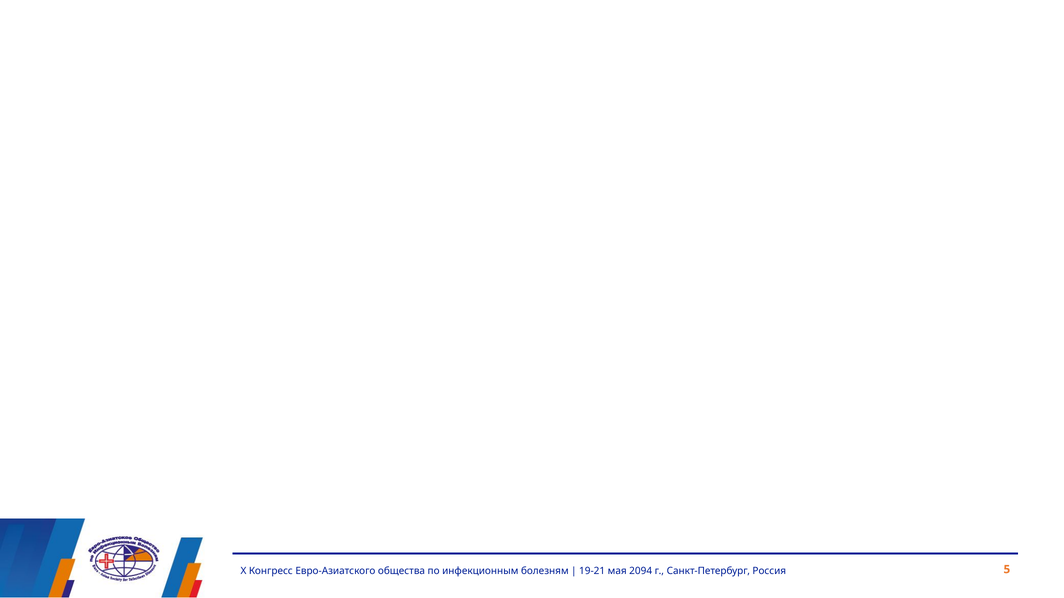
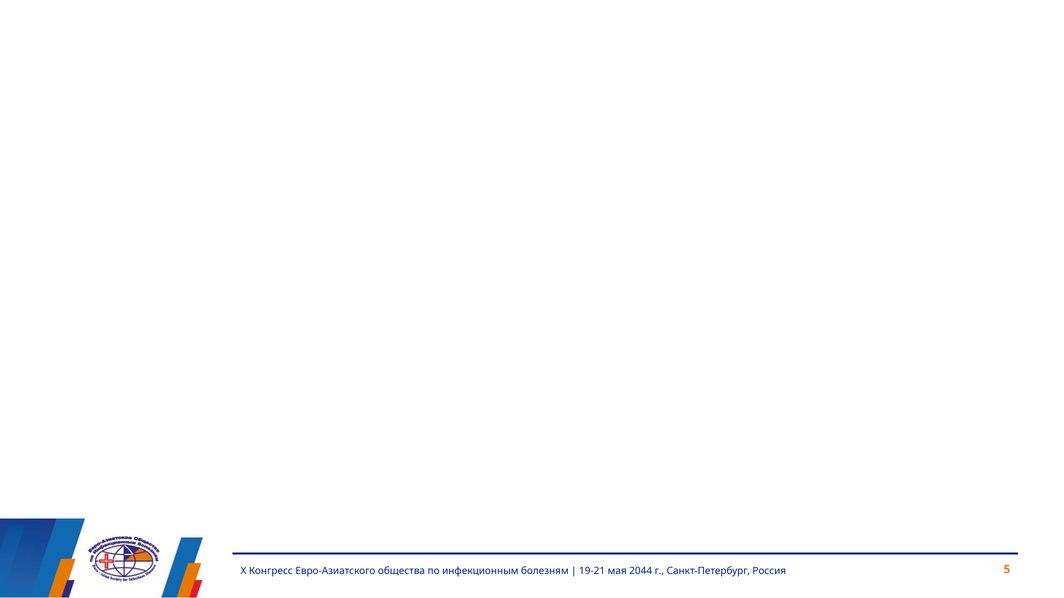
2094: 2094 -> 2044 (641, 571)
